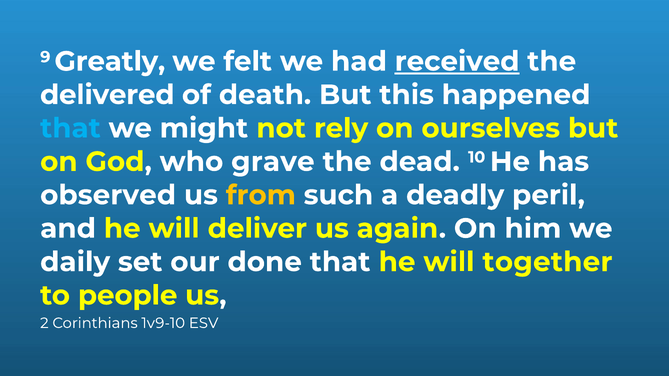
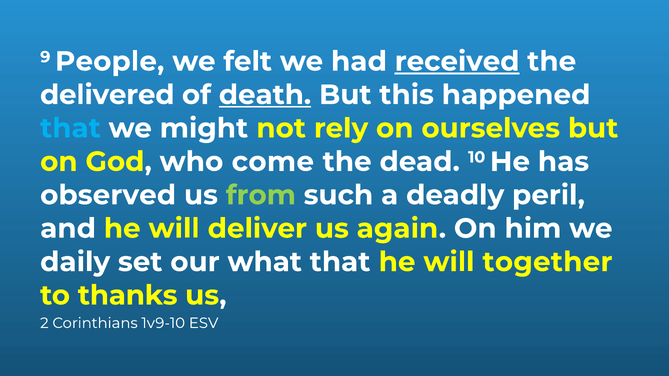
Greatly: Greatly -> People (110, 61)
death underline: none -> present (265, 95)
grave: grave -> come (273, 162)
from colour: yellow -> light green (261, 195)
done: done -> what (265, 262)
people: people -> thanks (128, 296)
